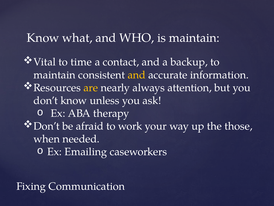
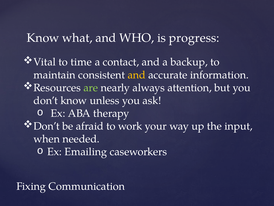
is maintain: maintain -> progress (194, 38)
are colour: yellow -> light green (91, 87)
those: those -> input (239, 126)
